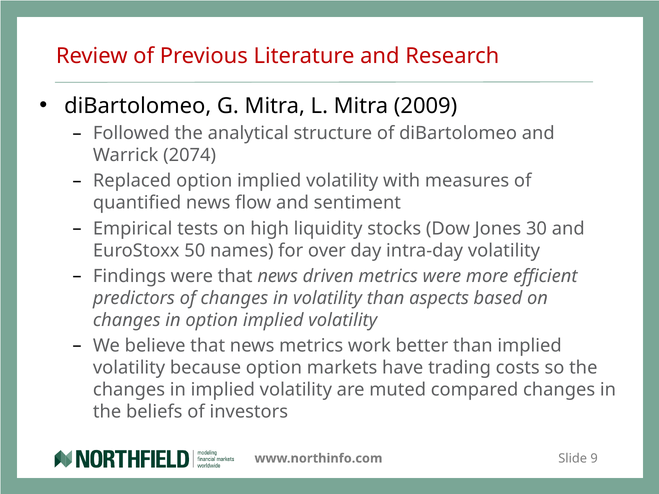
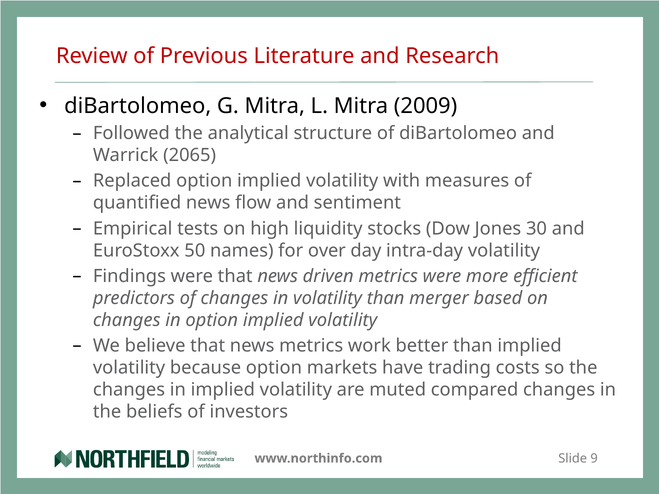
2074: 2074 -> 2065 (190, 155)
aspects: aspects -> merger (439, 298)
